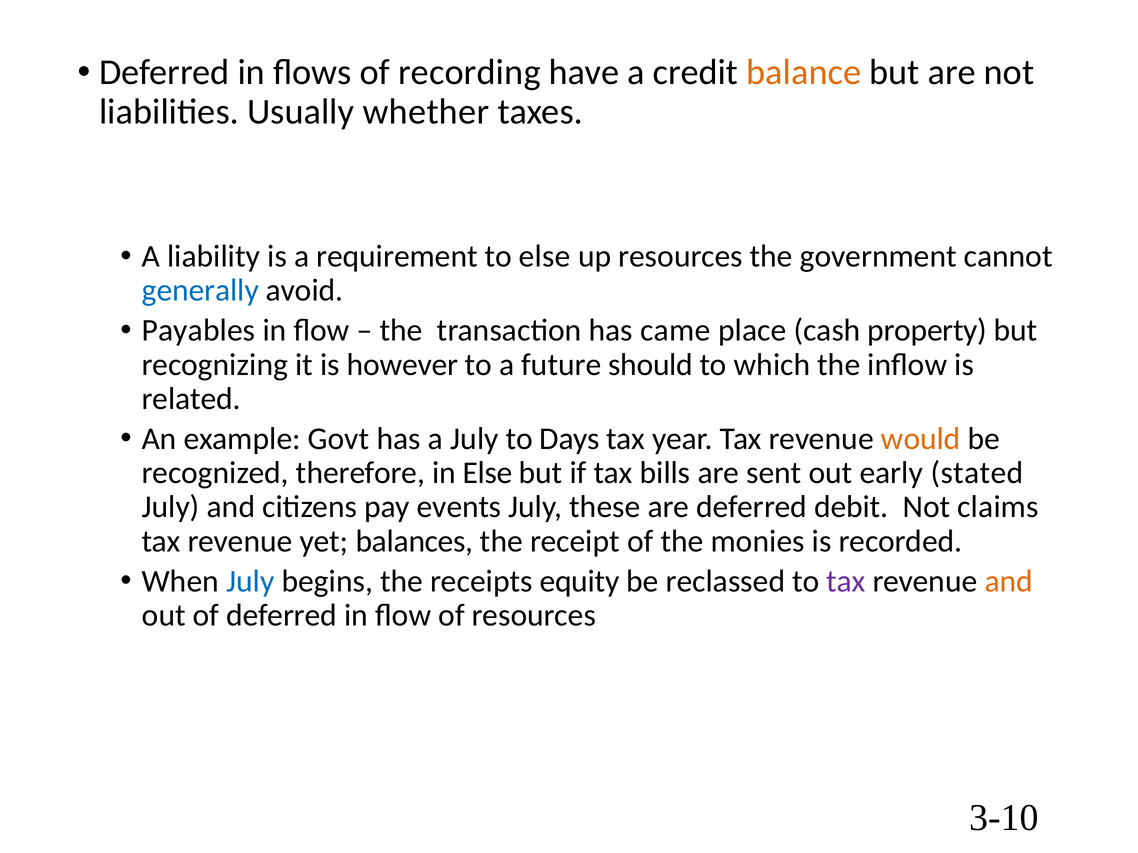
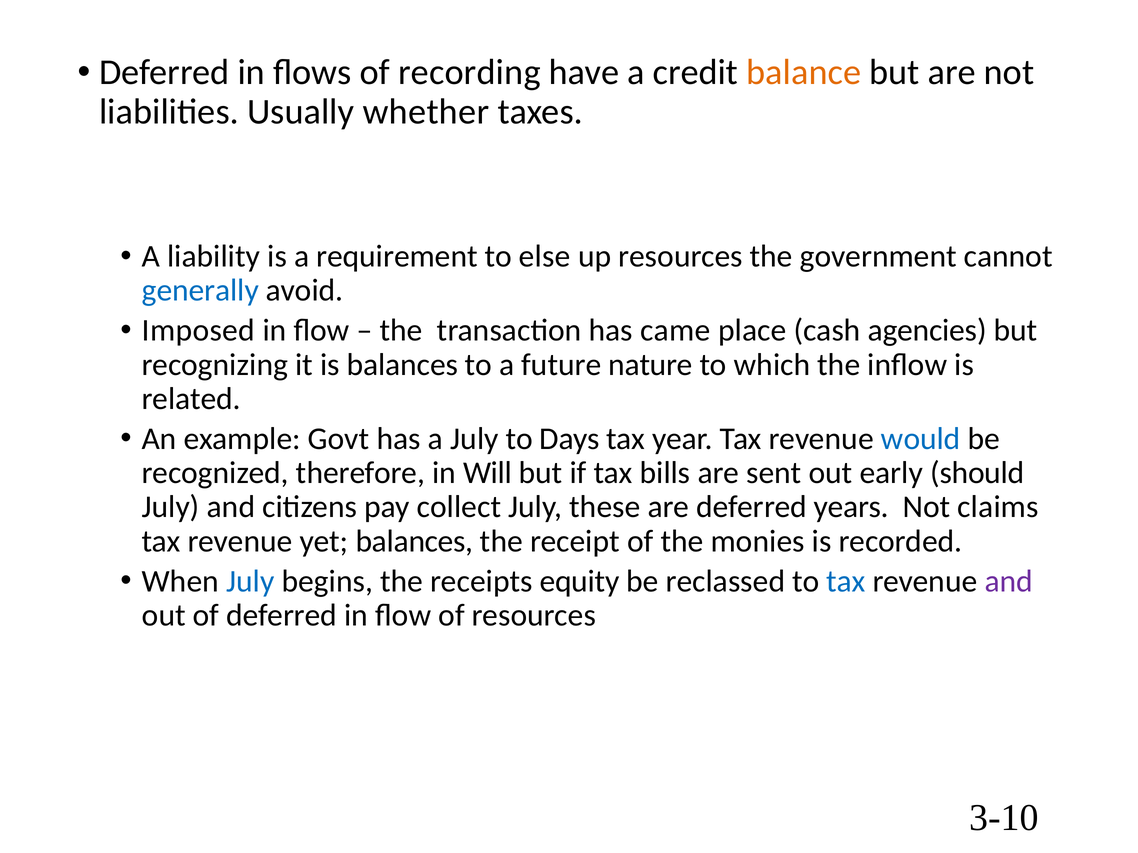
Payables: Payables -> Imposed (198, 331)
property: property -> agencies (927, 331)
is however: however -> balances (402, 365)
should: should -> nature (651, 365)
would colour: orange -> blue (921, 439)
in Else: Else -> Will (488, 473)
stated: stated -> should (977, 473)
events: events -> collect (459, 507)
debit: debit -> years (851, 507)
tax colour: purple -> blue (846, 582)
and colour: orange -> purple (1009, 582)
